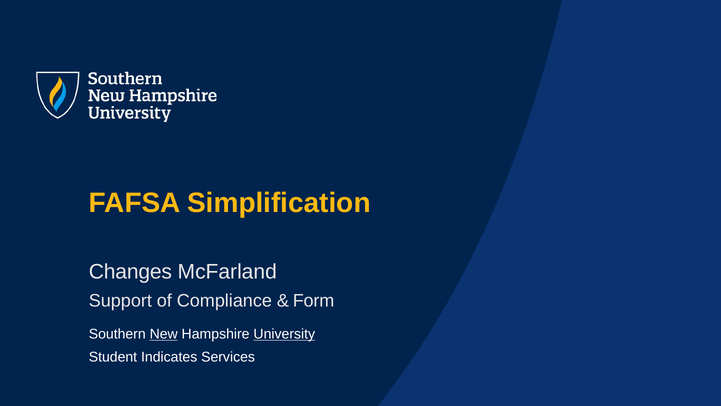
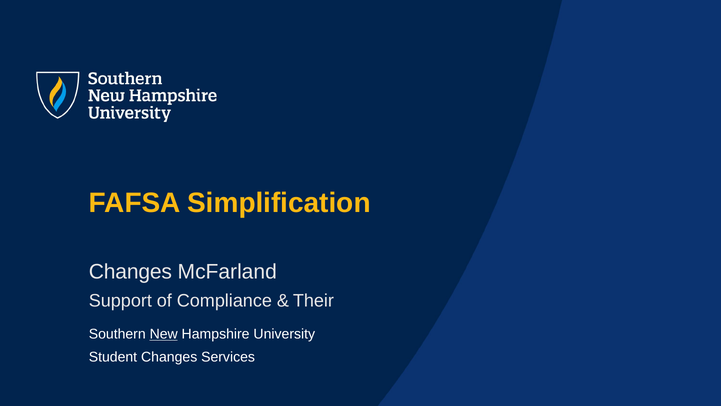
Form: Form -> Their (313, 300)
University underline: present -> none (284, 334)
Student Indicates: Indicates -> Changes (169, 357)
